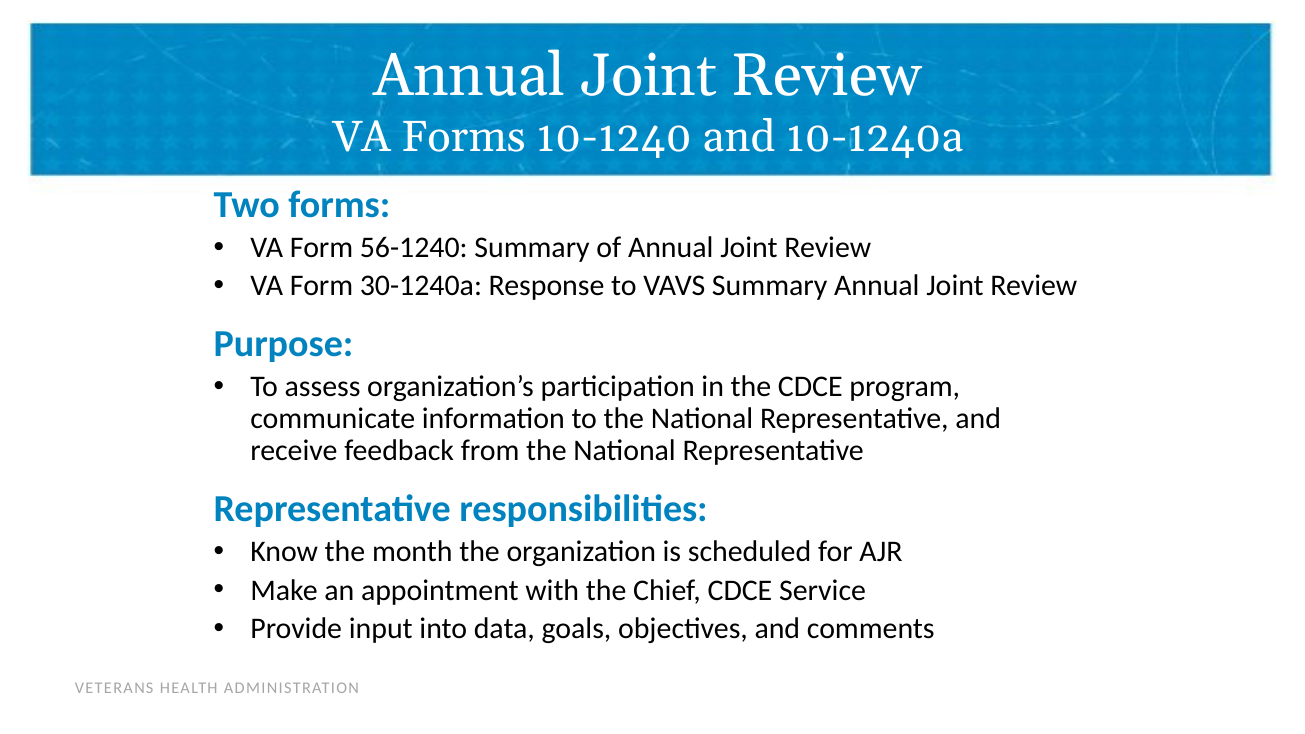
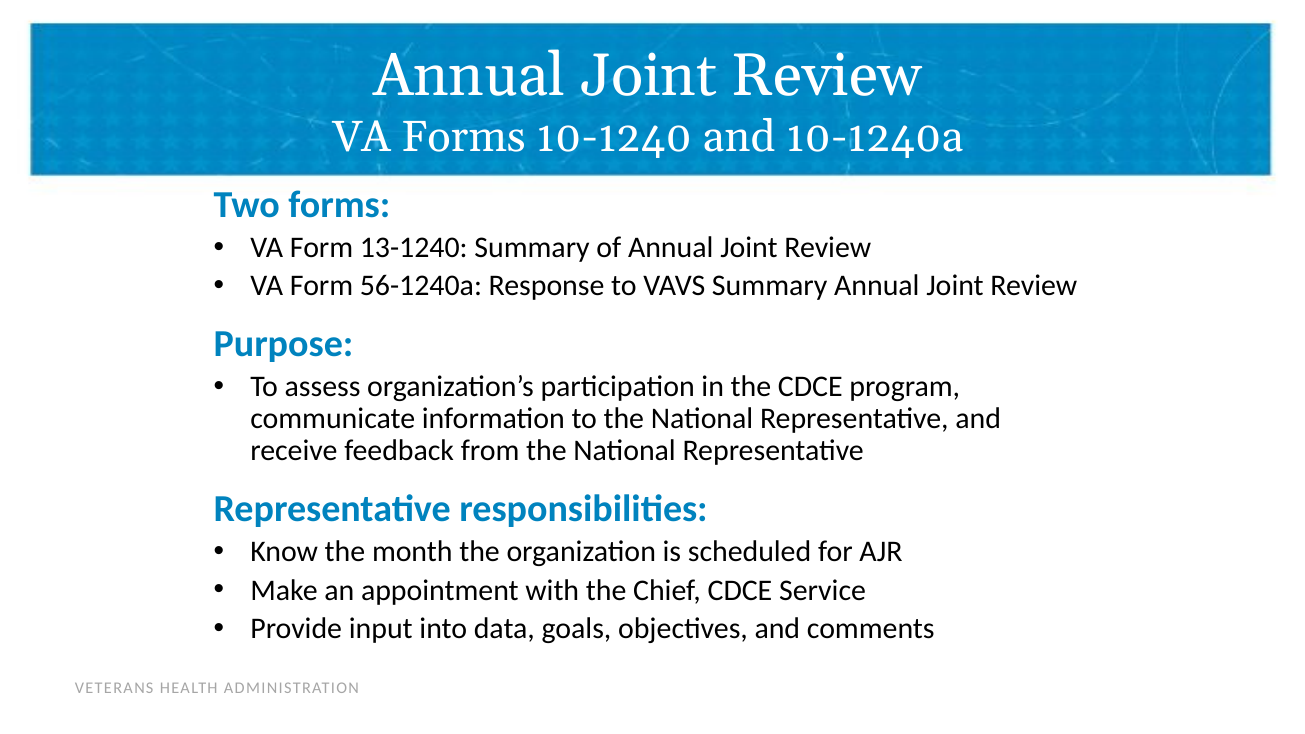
56-1240: 56-1240 -> 13-1240 (414, 247)
30-1240a: 30-1240a -> 56-1240a (421, 286)
